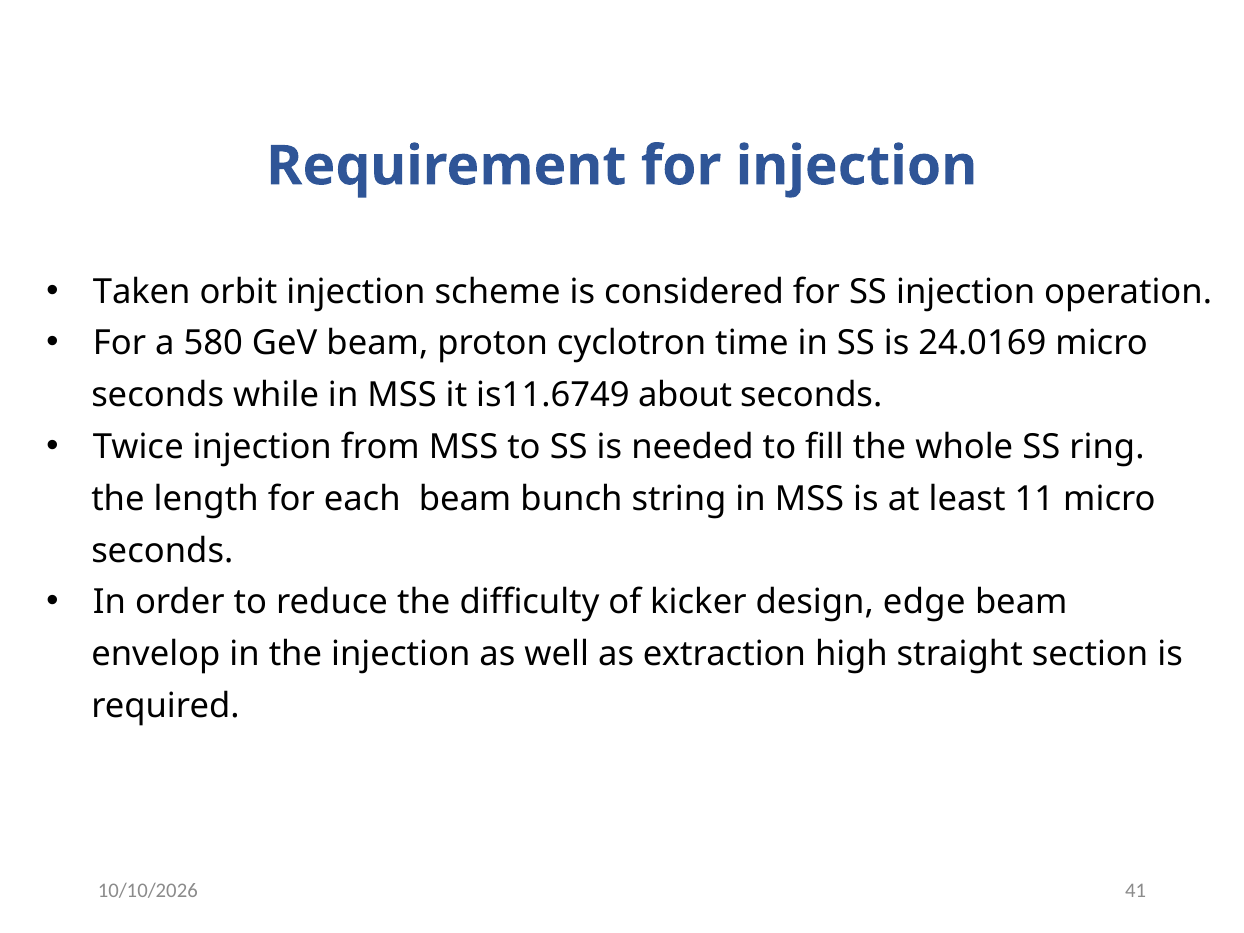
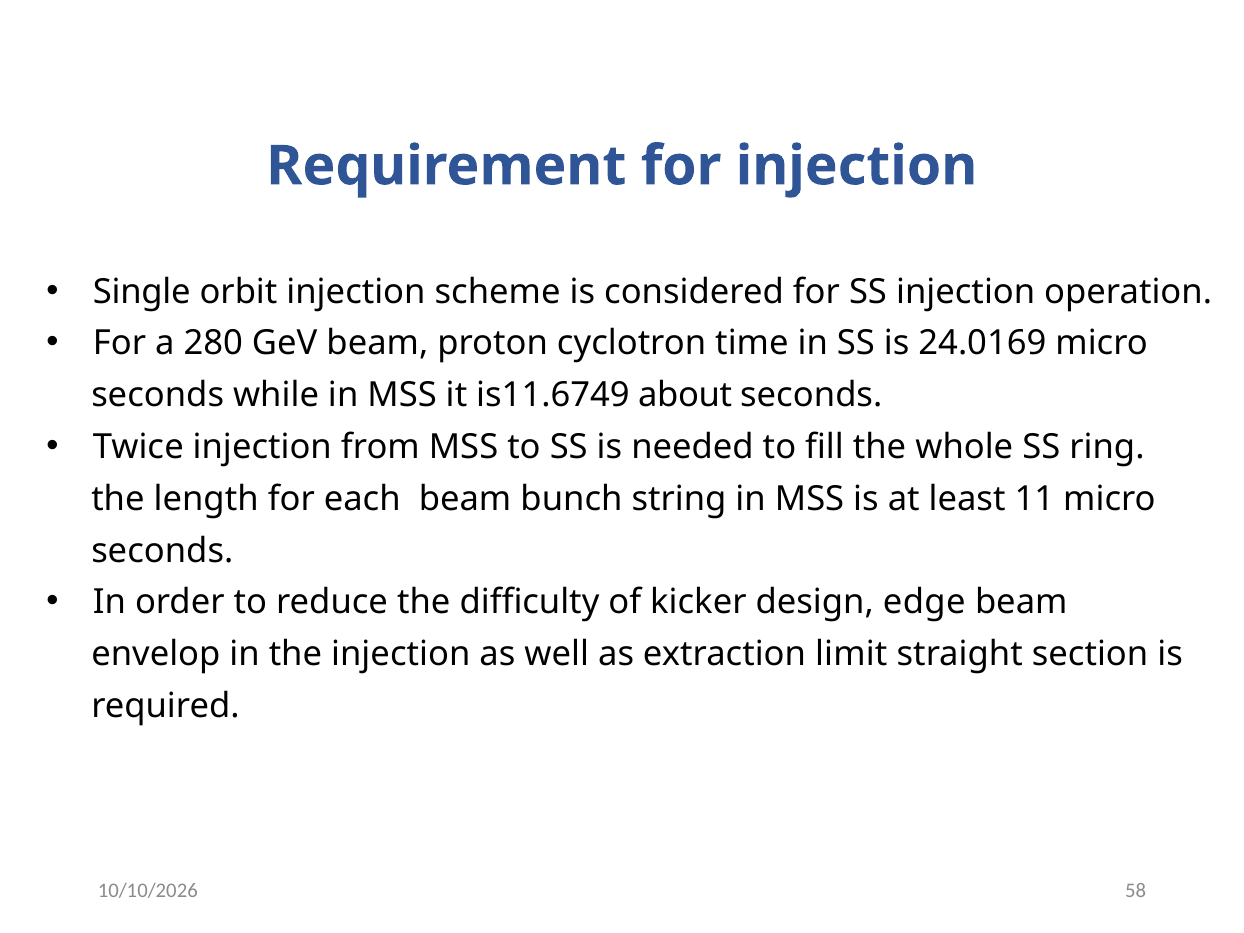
Taken: Taken -> Single (142, 292)
580: 580 -> 280 (213, 343)
high: high -> limit (851, 654)
41: 41 -> 58 (1136, 891)
